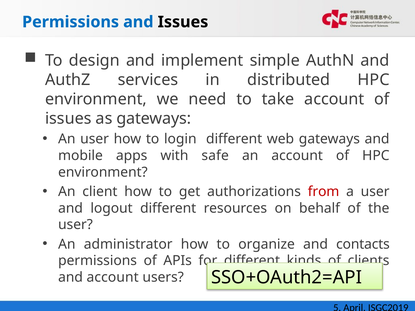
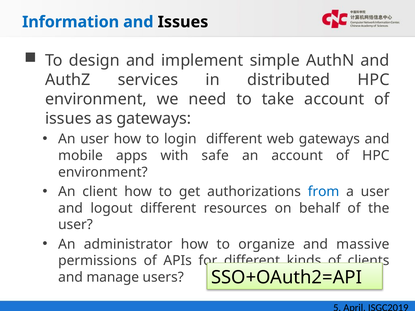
Permissions: Permissions -> Information (71, 22)
from colour: red -> blue (324, 192)
contacts: contacts -> massive (363, 244)
and account: account -> manage (113, 278)
